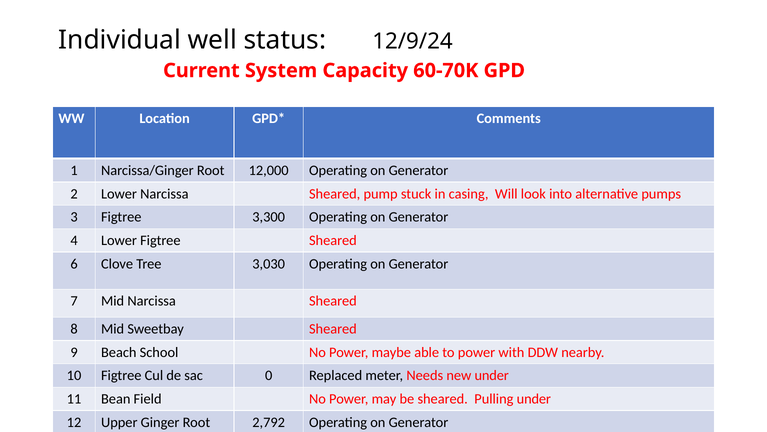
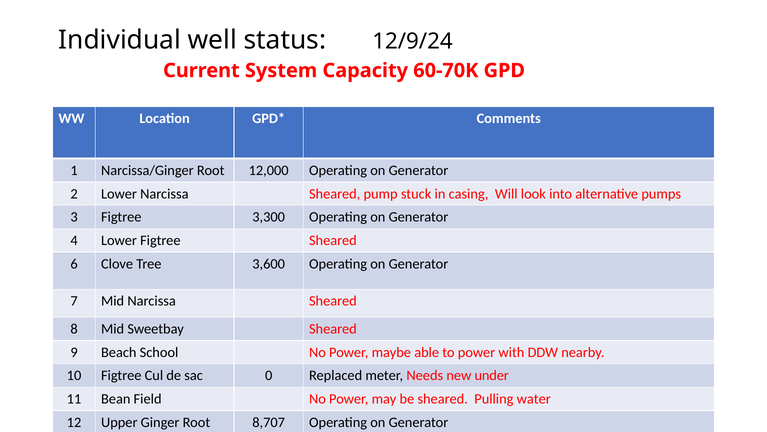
3,030: 3,030 -> 3,600 (269, 264)
Pulling under: under -> water (534, 399)
2,792: 2,792 -> 8,707 (269, 422)
